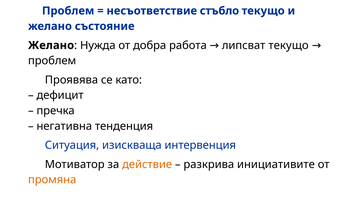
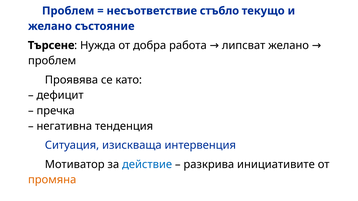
Желано: Желано -> Търсене (51, 45)
липсват текущо: текущо -> желано (289, 45)
действие colour: orange -> blue (147, 165)
